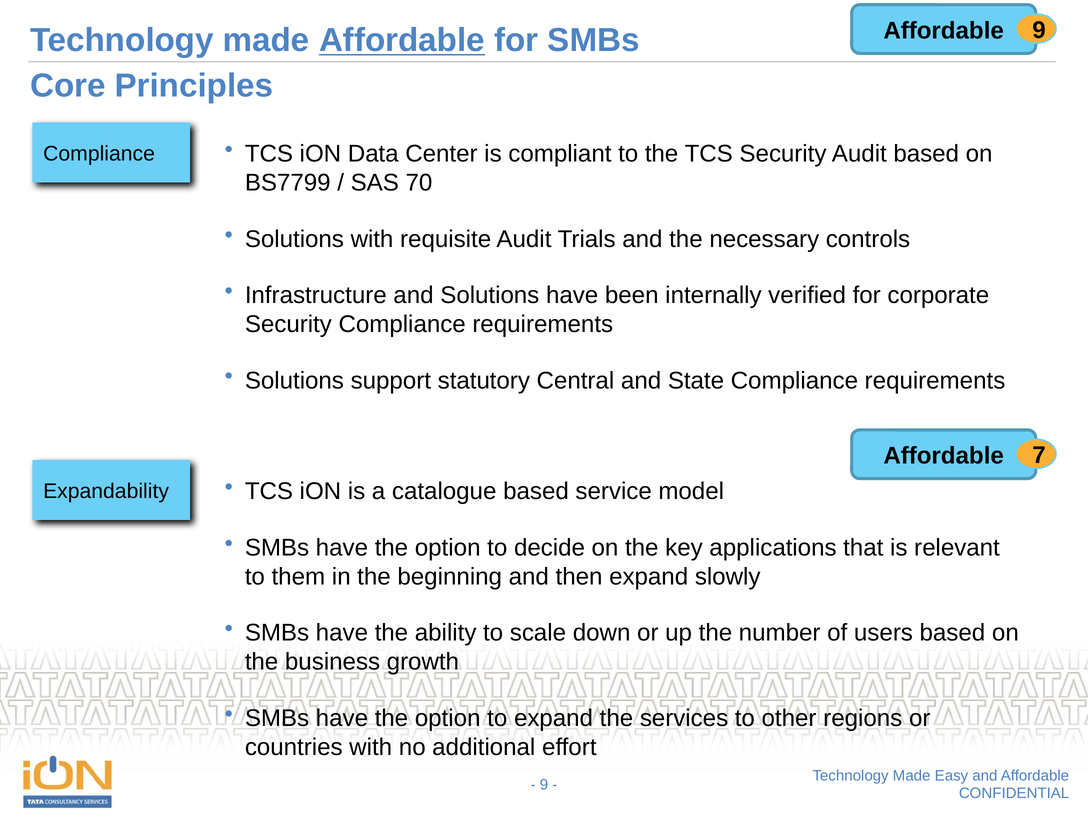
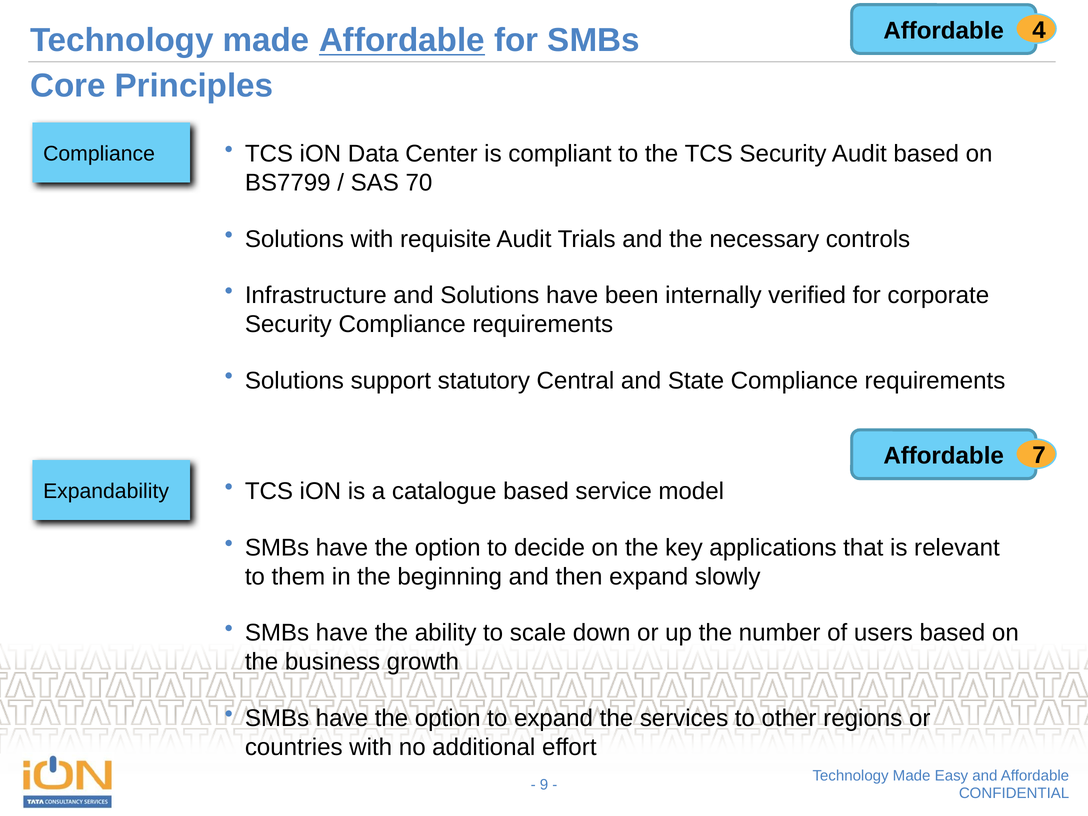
Affordable 9: 9 -> 4 (1039, 30)
